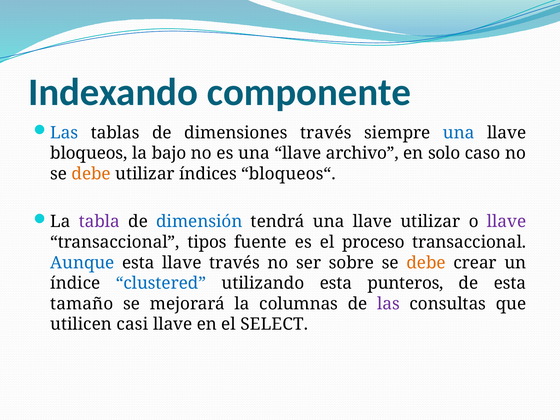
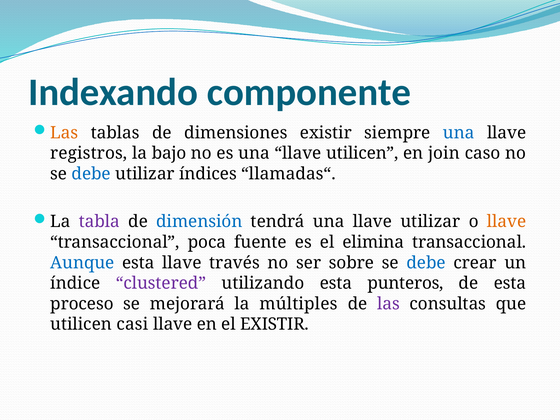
Las colour: blue -> orange (64, 133)
dimensiones través: través -> existir (326, 133)
bloqueos: bloqueos -> registros (89, 153)
llave archivo: archivo -> utilicen (362, 153)
solo: solo -> join (444, 153)
debe colour: orange -> blue (91, 174)
bloqueos“: bloqueos“ -> llamadas“ (288, 174)
llave colour: purple -> orange (507, 222)
tipos: tipos -> poca (207, 242)
proceso: proceso -> elimina (373, 242)
debe colour: orange -> blue (426, 263)
clustered colour: blue -> purple (161, 283)
tamaño: tamaño -> proceso (82, 304)
columnas: columnas -> múltiples (299, 304)
el SELECT: SELECT -> EXISTIR (274, 324)
